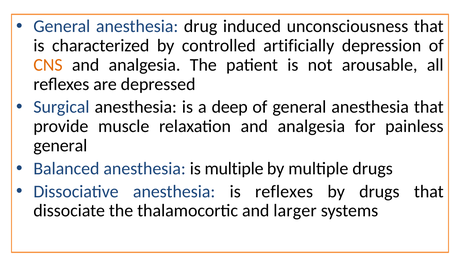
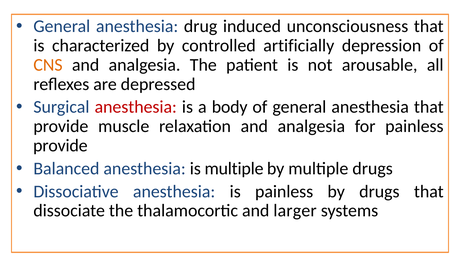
anesthesia colour: black -> red (136, 107)
deep: deep -> body (230, 107)
general: general -> provide (60, 146)
is reflexes: reflexes -> painless (284, 191)
